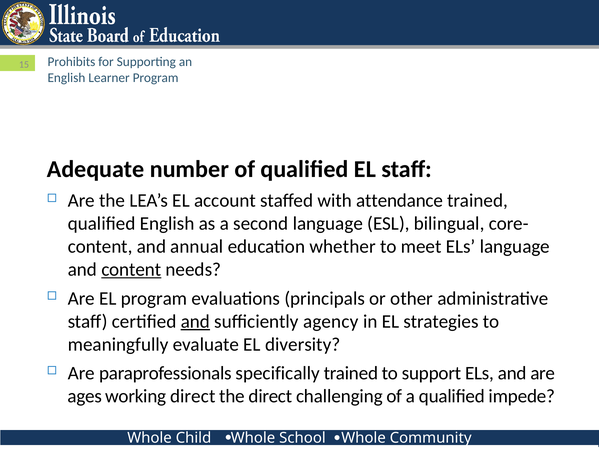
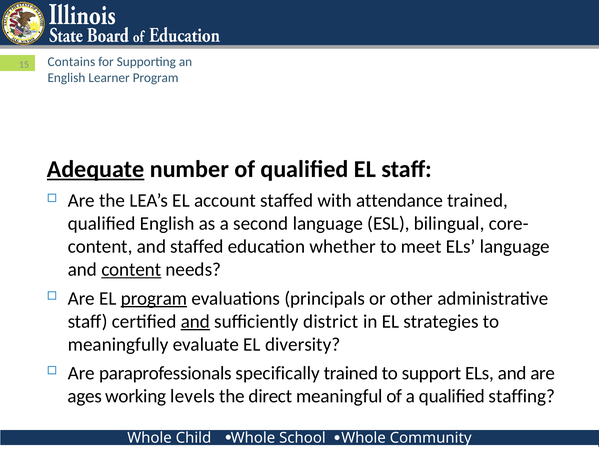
Prohibits: Prohibits -> Contains (71, 62)
Adequate underline: none -> present (96, 169)
and annual: annual -> staffed (197, 246)
program underline: none -> present (154, 298)
agency: agency -> district (331, 321)
working direct: direct -> levels (193, 396)
challenging: challenging -> meaningful (339, 396)
impede: impede -> staffing (522, 396)
